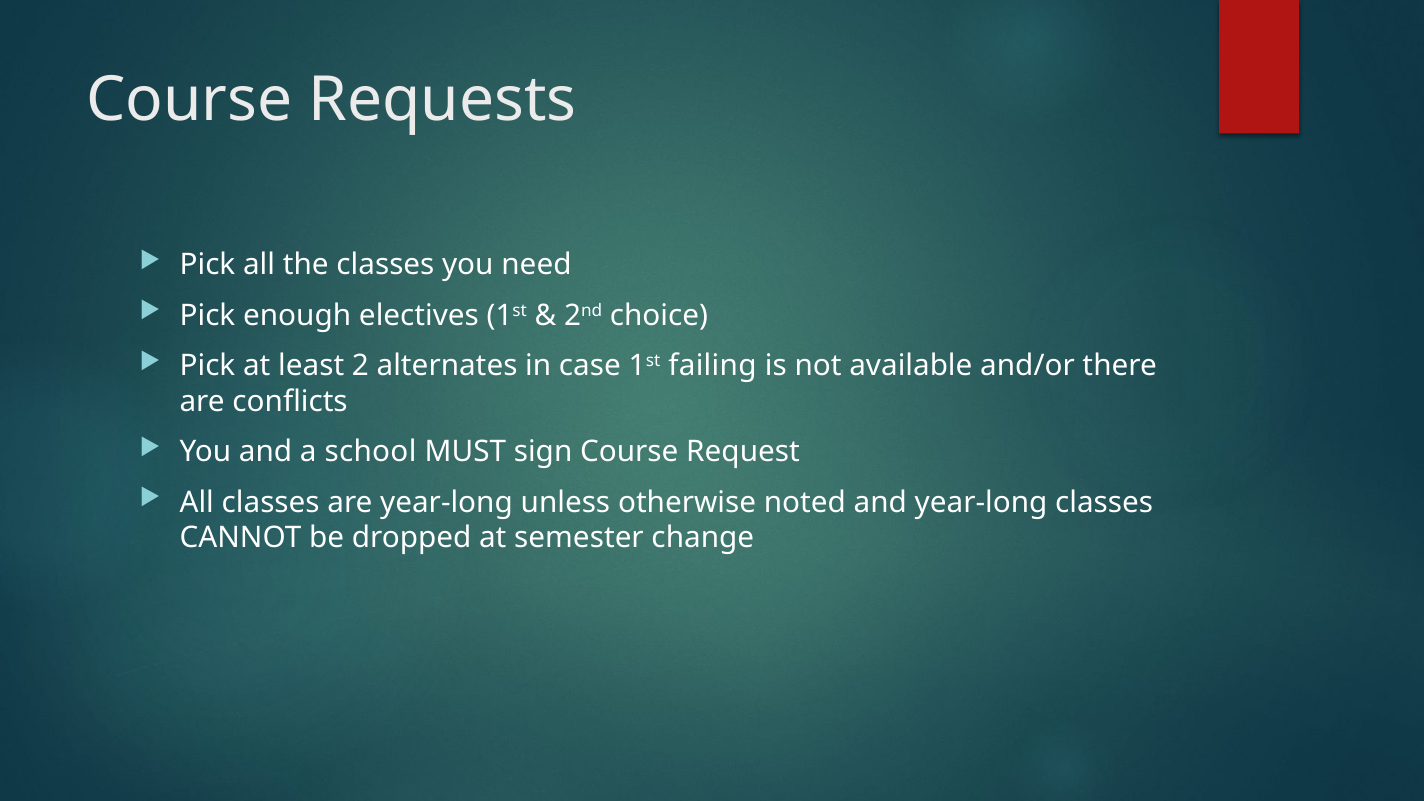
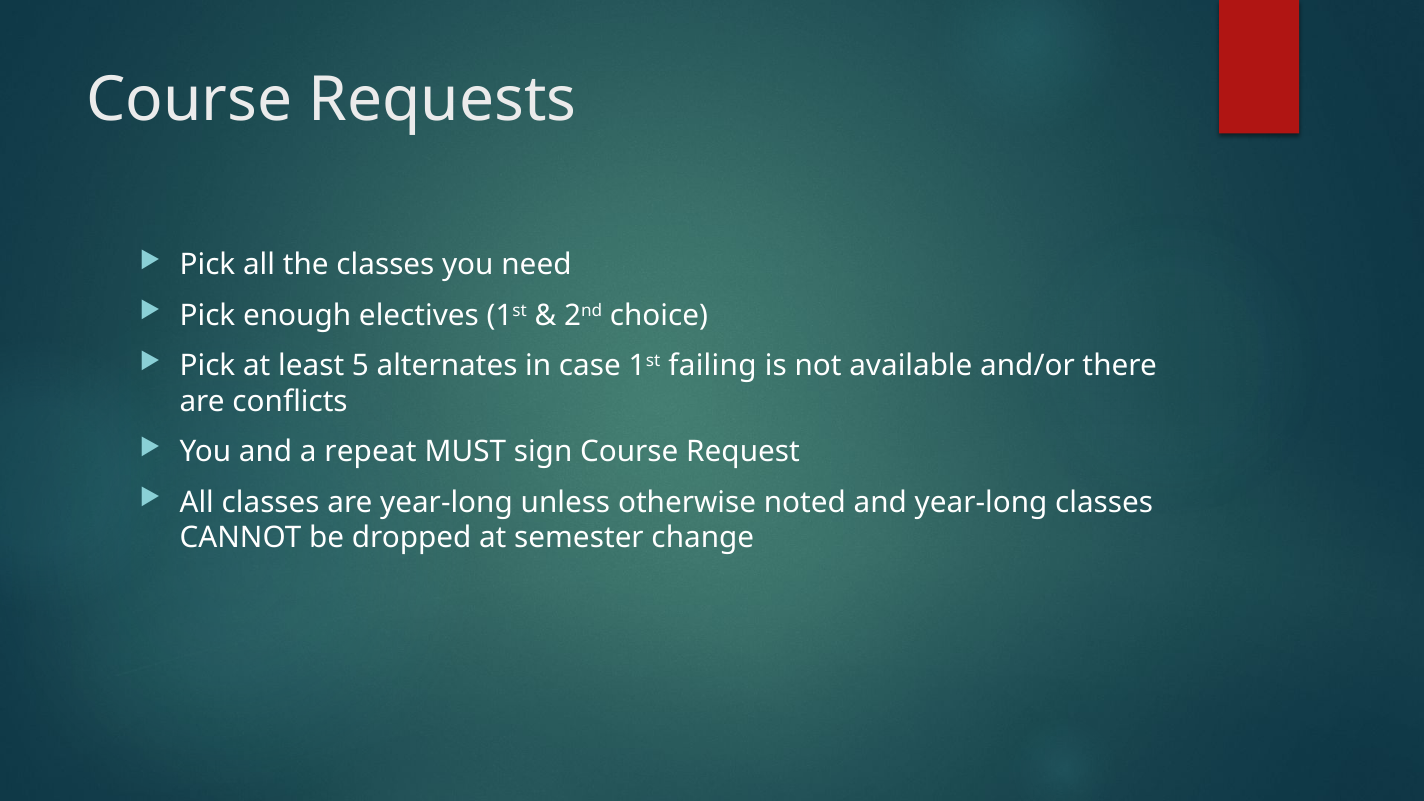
2: 2 -> 5 (360, 366)
school: school -> repeat (371, 452)
